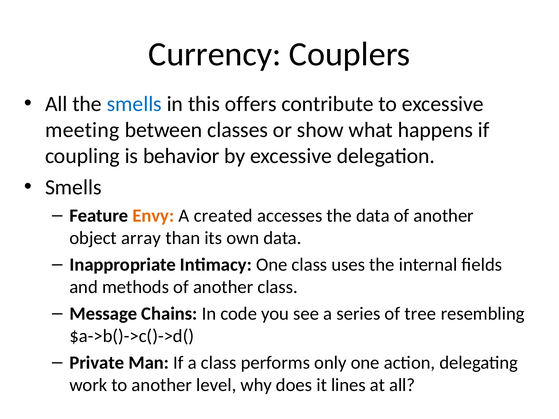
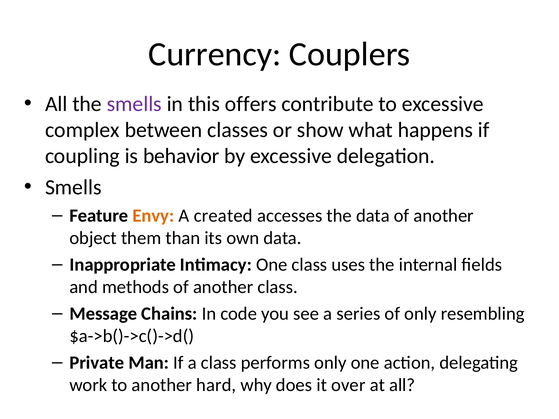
smells colour: blue -> purple (134, 104)
meeting: meeting -> complex (82, 130)
array: array -> them (141, 238)
of tree: tree -> only (420, 314)
level: level -> hard (216, 385)
lines: lines -> over (348, 385)
